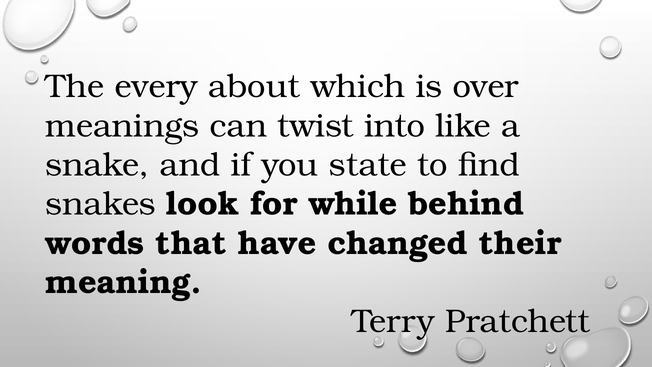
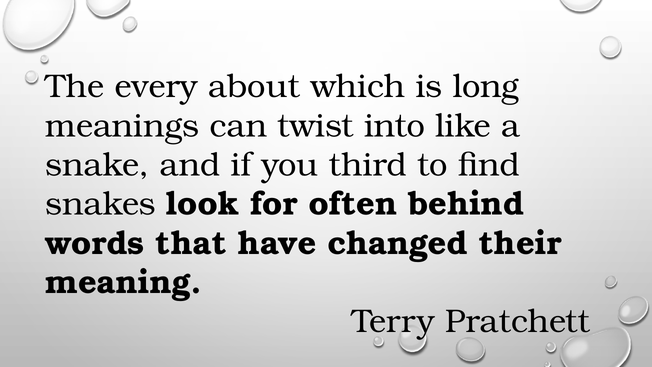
over: over -> long (486, 87)
state: state -> third (368, 165)
while: while -> often (353, 204)
